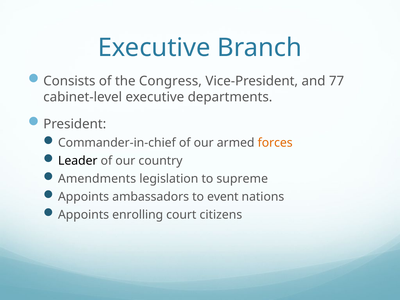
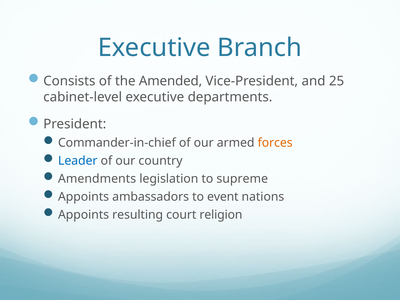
Congress: Congress -> Amended (171, 81)
77: 77 -> 25 (337, 81)
Leader colour: black -> blue (78, 161)
enrolling: enrolling -> resulting (138, 215)
citizens: citizens -> religion (221, 215)
